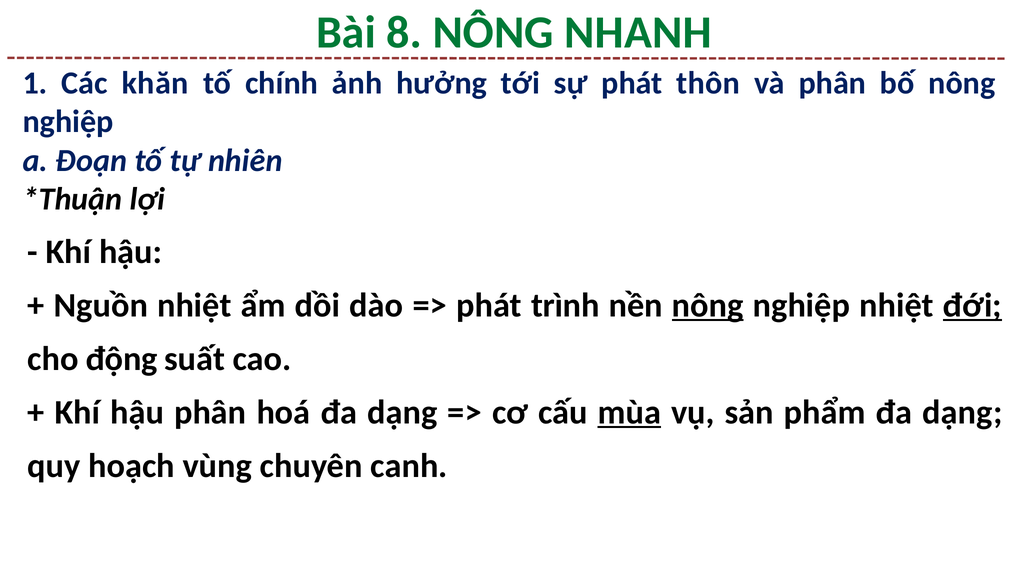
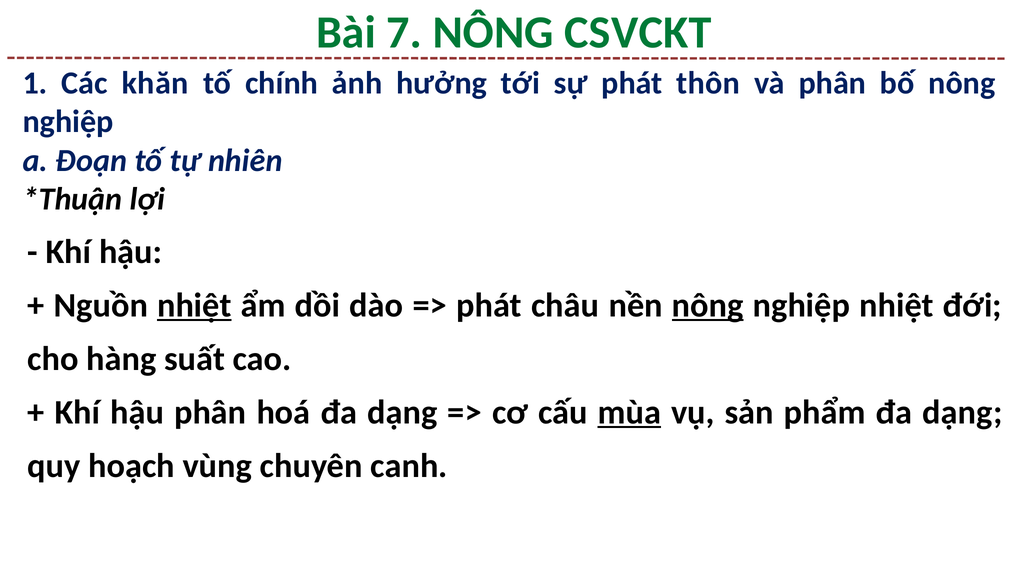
8: 8 -> 7 (404, 33)
NHANH: NHANH -> CSVCKT (638, 33)
nhiệt underline: none -> present (194, 306)
trình: trình -> châu (565, 306)
đới underline: present -> none (972, 306)
động: động -> hàng (121, 359)
